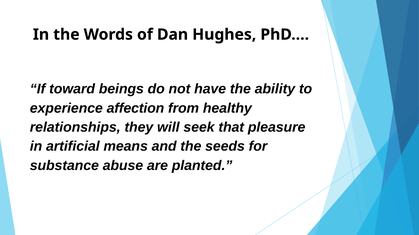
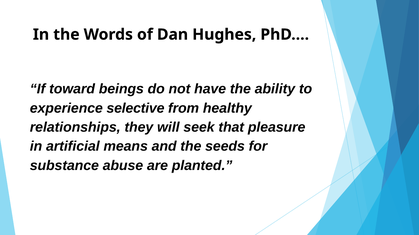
affection: affection -> selective (136, 108)
